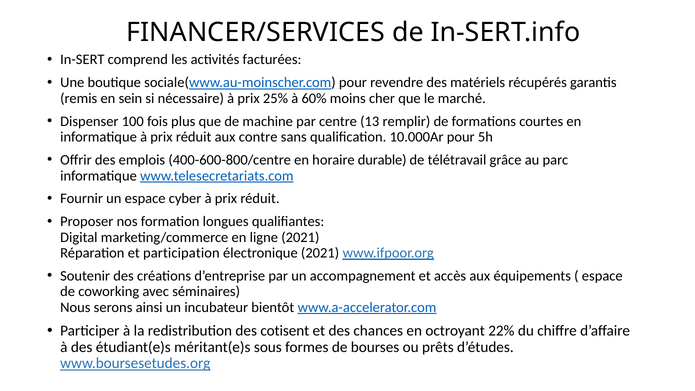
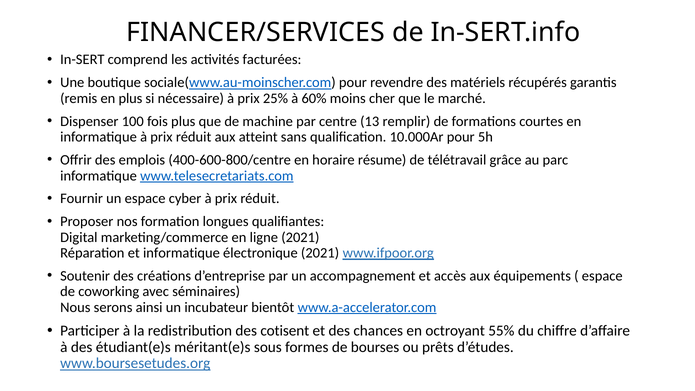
en sein: sein -> plus (130, 98)
contre: contre -> atteint (258, 137)
durable: durable -> résume (382, 160)
et participation: participation -> informatique (181, 253)
22%: 22% -> 55% (501, 331)
